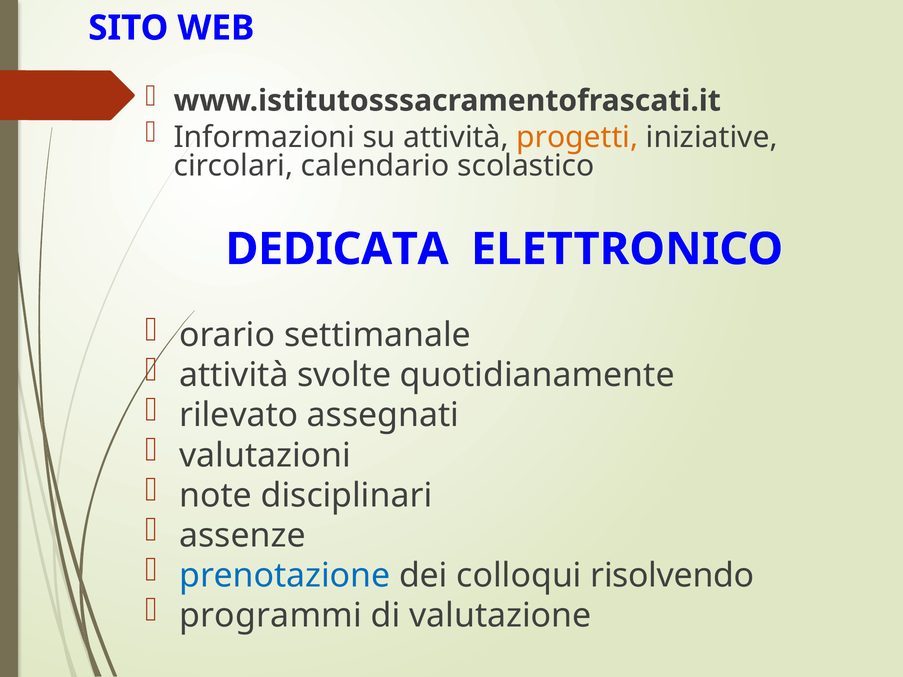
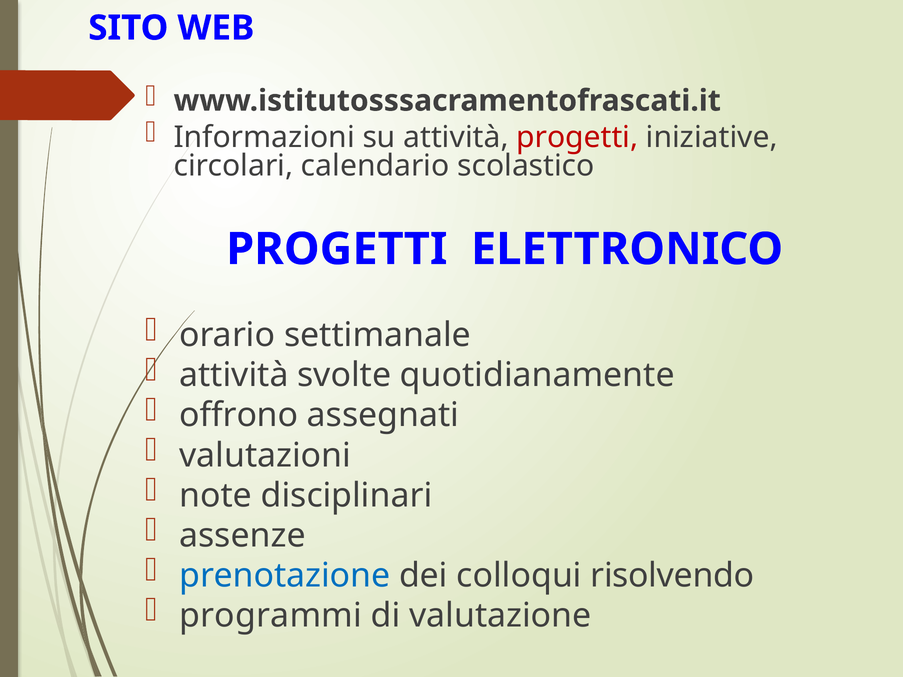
progetti colour: orange -> red (577, 137)
DEDICATA: DEDICATA -> PROGETTI (337, 249)
rilevato: rilevato -> offrono (239, 415)
